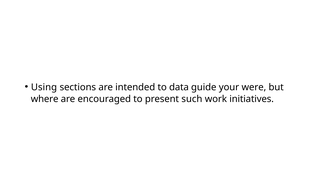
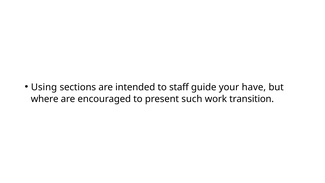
data: data -> staff (179, 87)
were: were -> have (254, 87)
initiatives: initiatives -> transition (252, 99)
